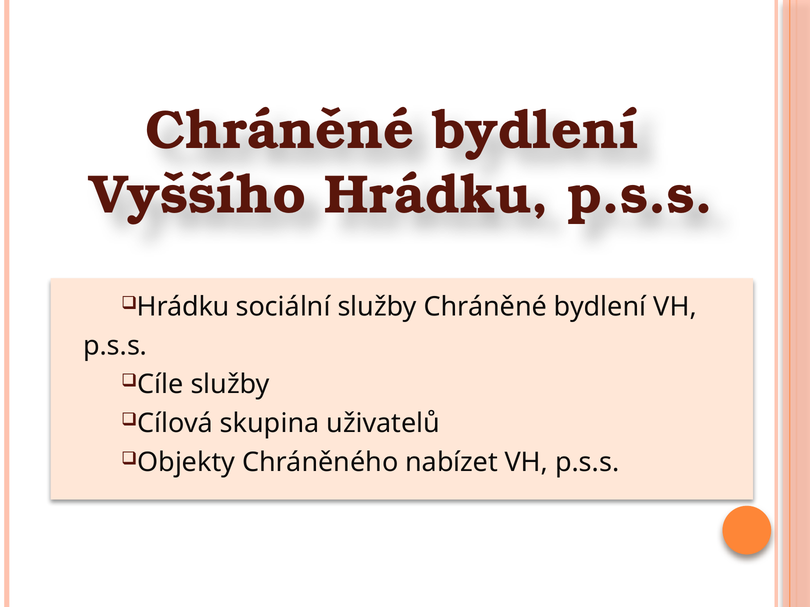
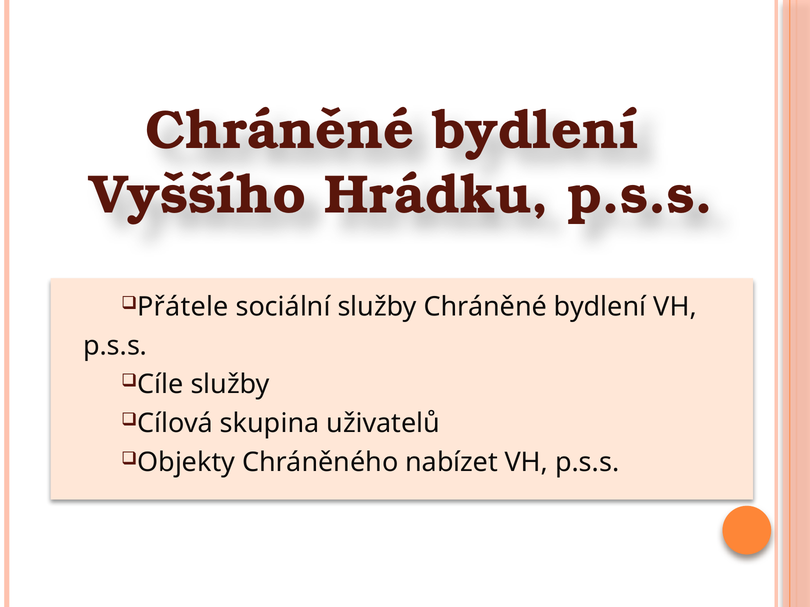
Hrádku: Hrádku -> Přátele (183, 307)
